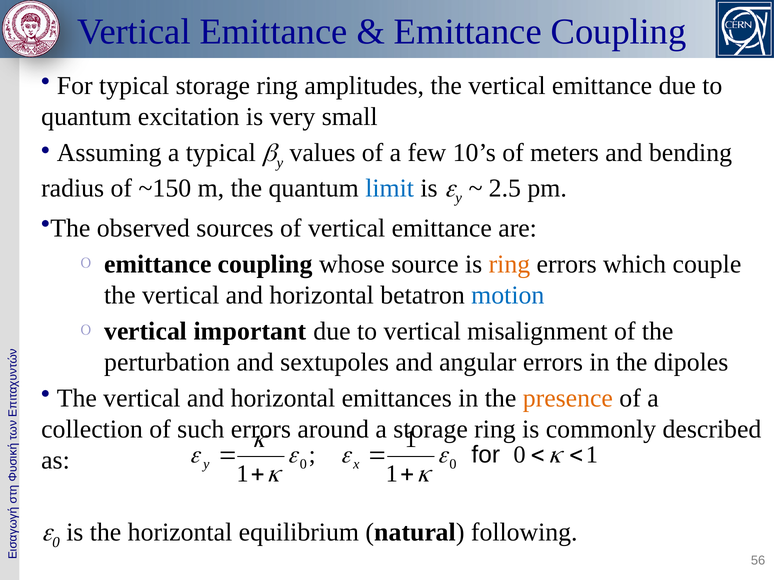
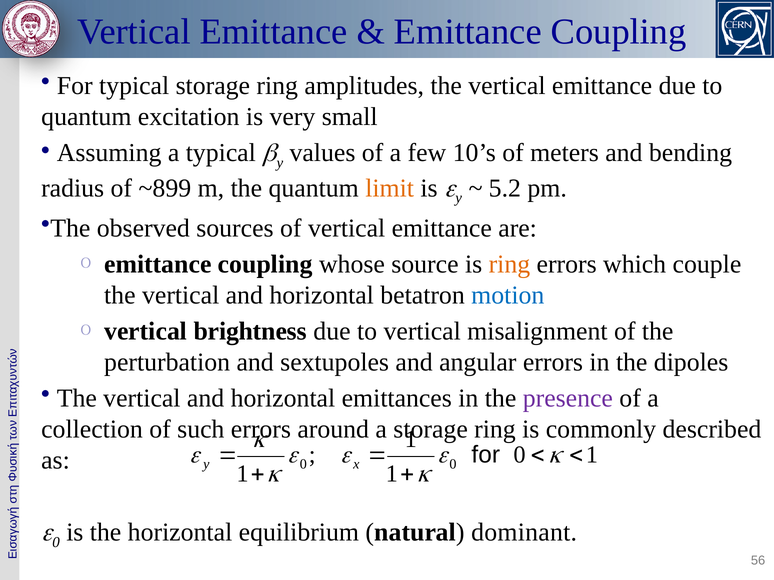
~150: ~150 -> ~899 (165, 188)
limit colour: blue -> orange (390, 188)
2.5: 2.5 -> 5.2 (505, 188)
important: important -> brightness (250, 332)
presence colour: orange -> purple (568, 399)
following: following -> dominant (524, 533)
